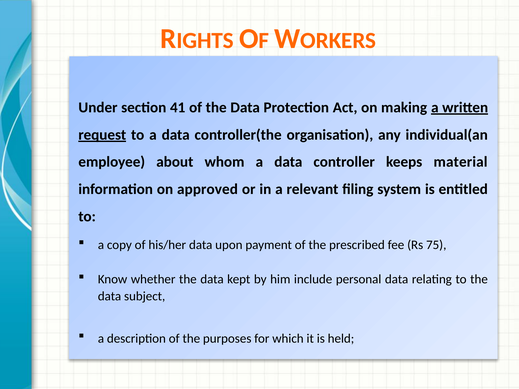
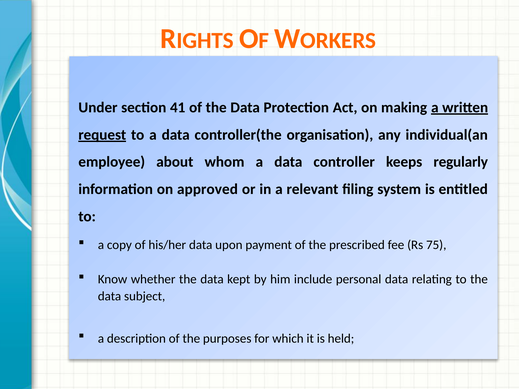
material: material -> regularly (461, 162)
